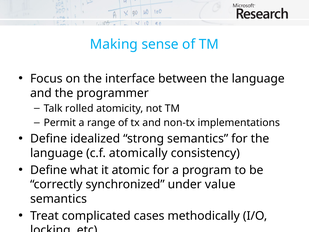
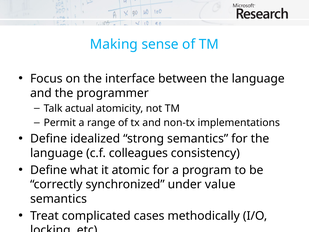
rolled: rolled -> actual (79, 108)
atomically: atomically -> colleagues (138, 153)
